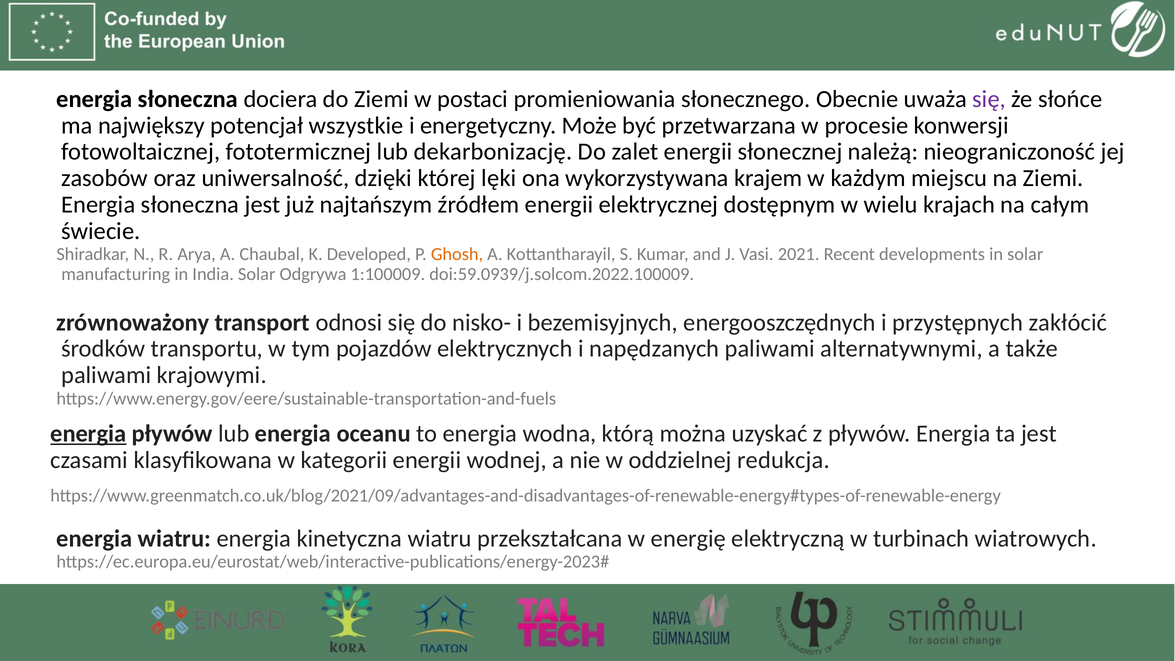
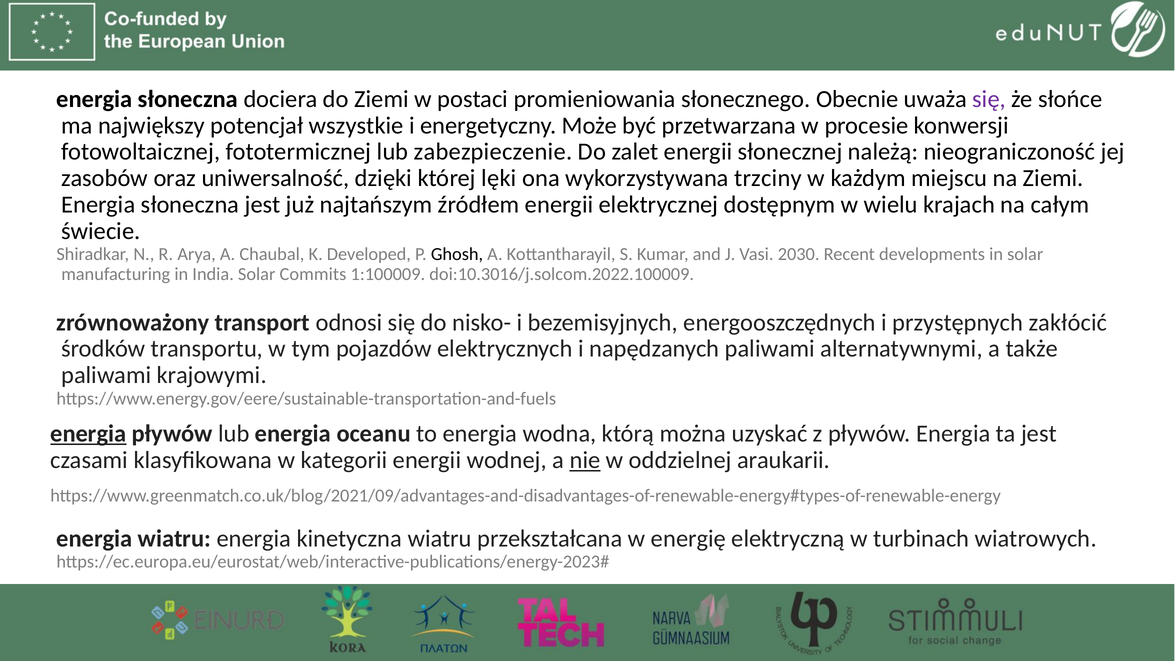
dekarbonizację: dekarbonizację -> zabezpieczenie (493, 152)
krajem: krajem -> trzciny (768, 178)
Ghosh colour: orange -> black (457, 254)
2021: 2021 -> 2030 (799, 254)
Odgrywa: Odgrywa -> Commits (313, 274)
doi:59.0939/j.solcom.2022.100009: doi:59.0939/j.solcom.2022.100009 -> doi:10.3016/j.solcom.2022.100009 (562, 274)
nie underline: none -> present (585, 460)
redukcja: redukcja -> araukarii (784, 460)
